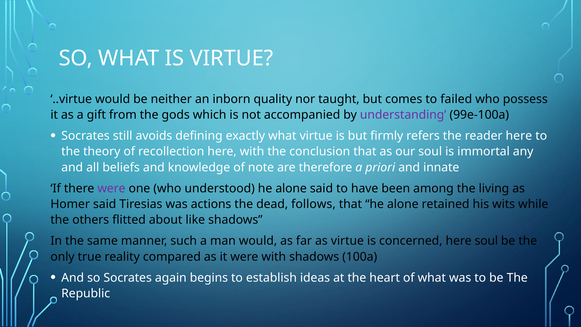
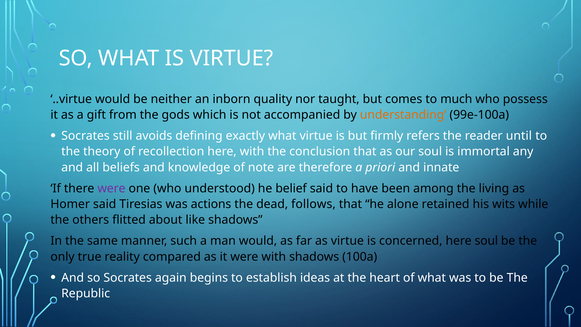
failed: failed -> much (456, 99)
understanding colour: purple -> orange (403, 115)
reader here: here -> until (519, 136)
understood he alone: alone -> belief (291, 188)
